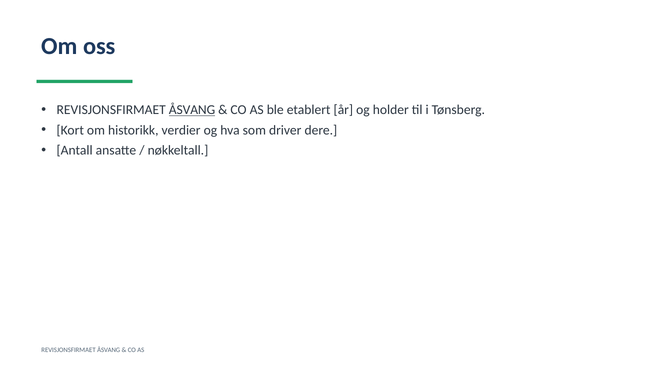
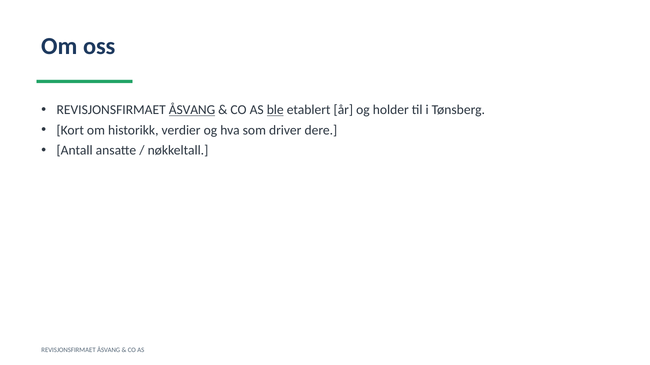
ble underline: none -> present (275, 110)
